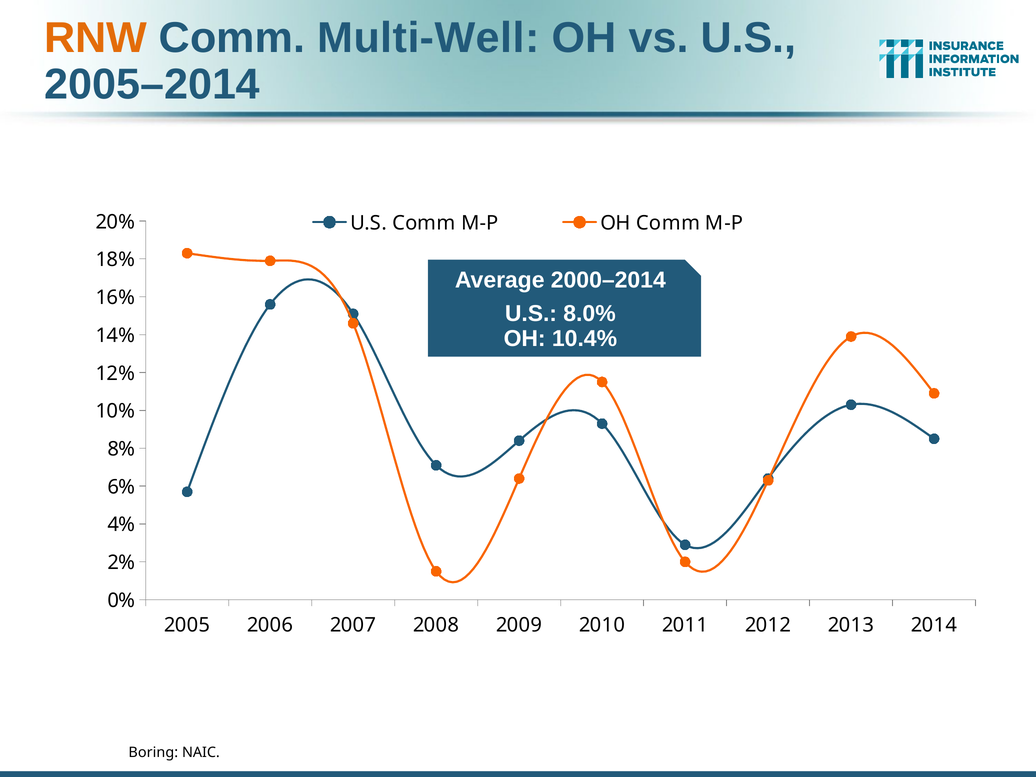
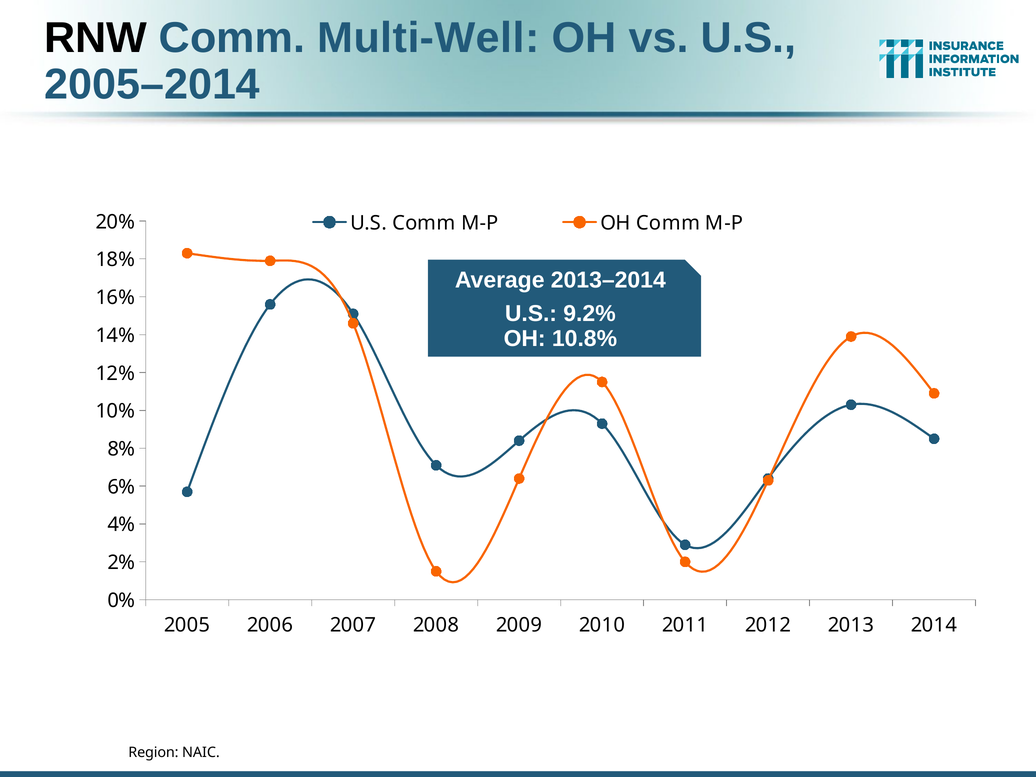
RNW colour: orange -> black (96, 38)
2000–2014: 2000–2014 -> 2013–2014 (608, 280)
8.0%: 8.0% -> 9.2% (590, 314)
10.4%: 10.4% -> 10.8% (585, 339)
Boring: Boring -> Region (153, 752)
